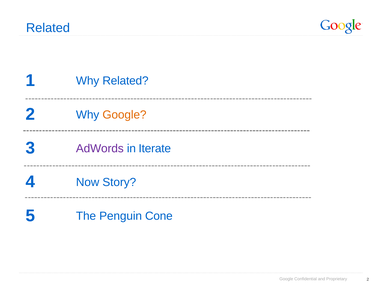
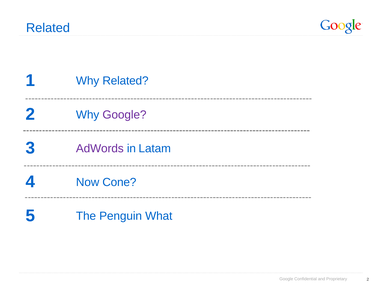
Google colour: orange -> purple (124, 114)
Iterate: Iterate -> Latam (155, 148)
Story: Story -> Cone (119, 182)
Cone: Cone -> What (159, 216)
